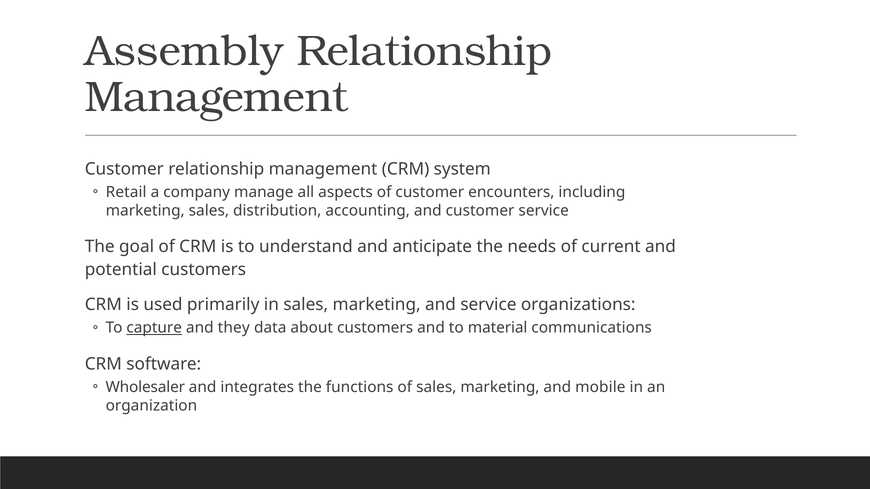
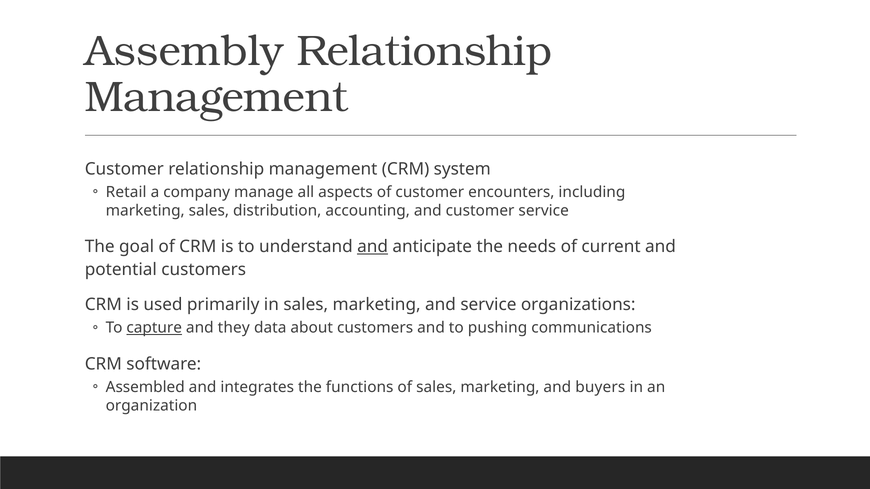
and underline: none -> present (373, 247)
material: material -> pushing (498, 328)
Wholesaler: Wholesaler -> Assembled (145, 387)
mobile: mobile -> buyers (600, 387)
